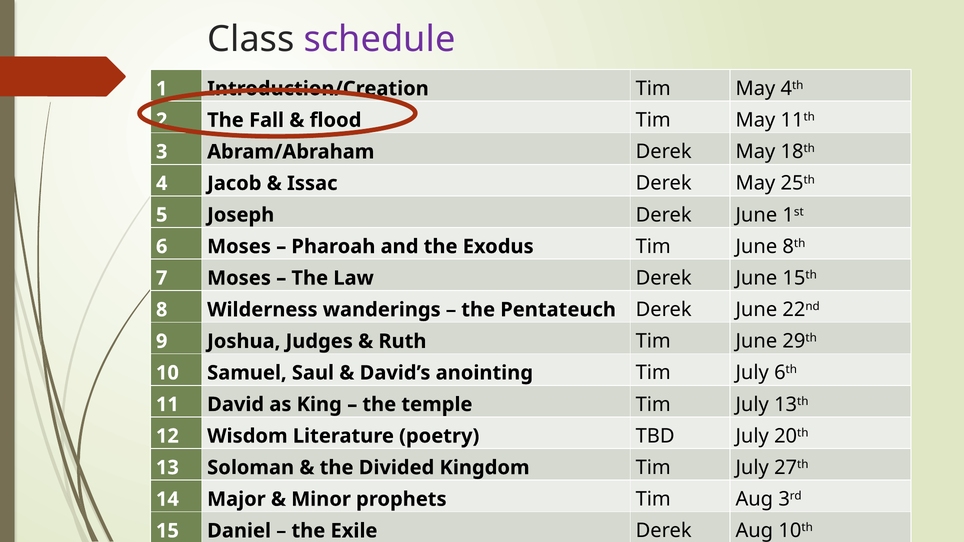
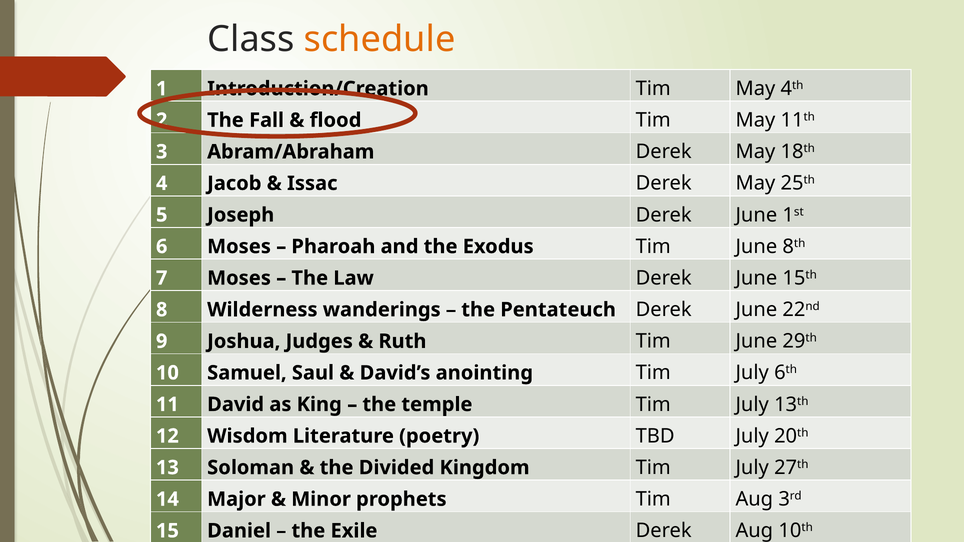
schedule colour: purple -> orange (380, 40)
